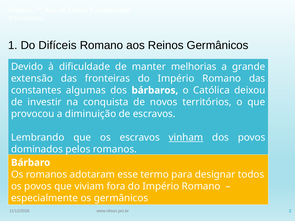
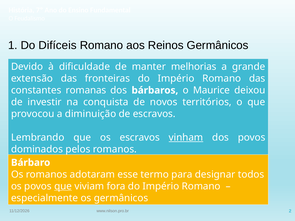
algumas: algumas -> romanas (86, 90)
Católica: Católica -> Maurice (211, 90)
que underline: none -> present (63, 186)
